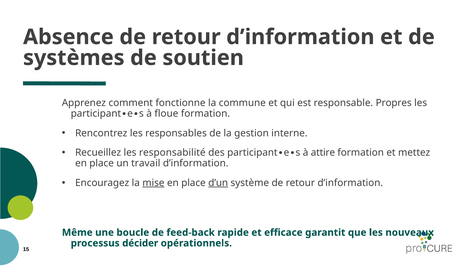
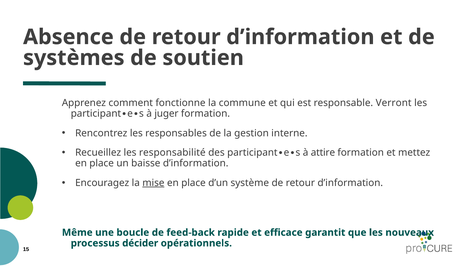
Propres: Propres -> Verront (394, 103)
floue: floue -> juger (166, 114)
travail: travail -> baisse (146, 163)
d’un underline: present -> none (218, 183)
